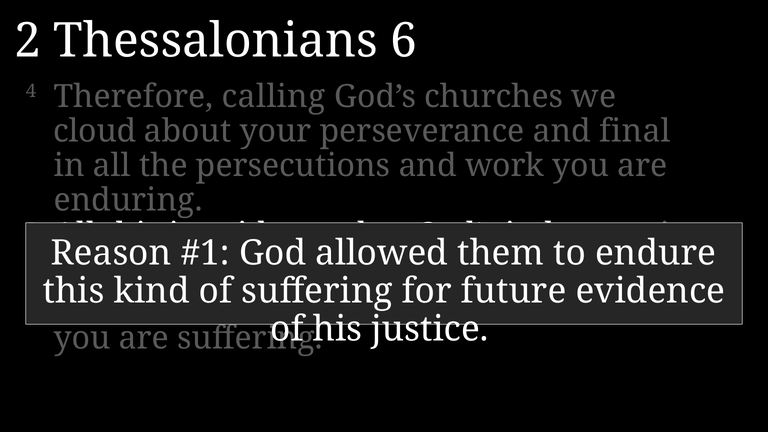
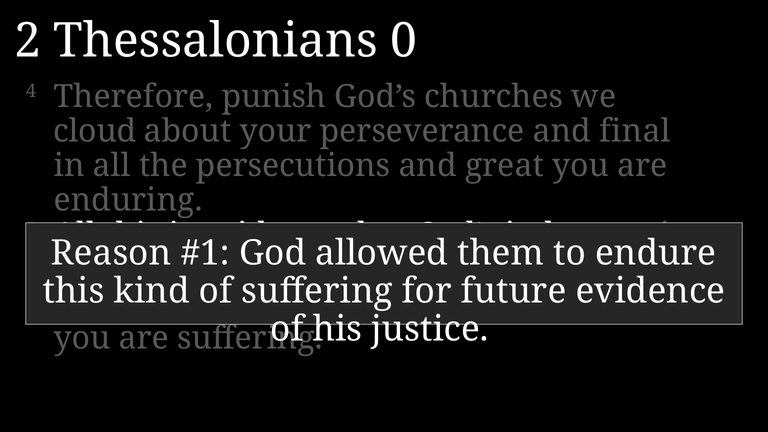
6: 6 -> 0 (404, 41)
calling: calling -> punish (274, 96)
work: work -> great (504, 166)
